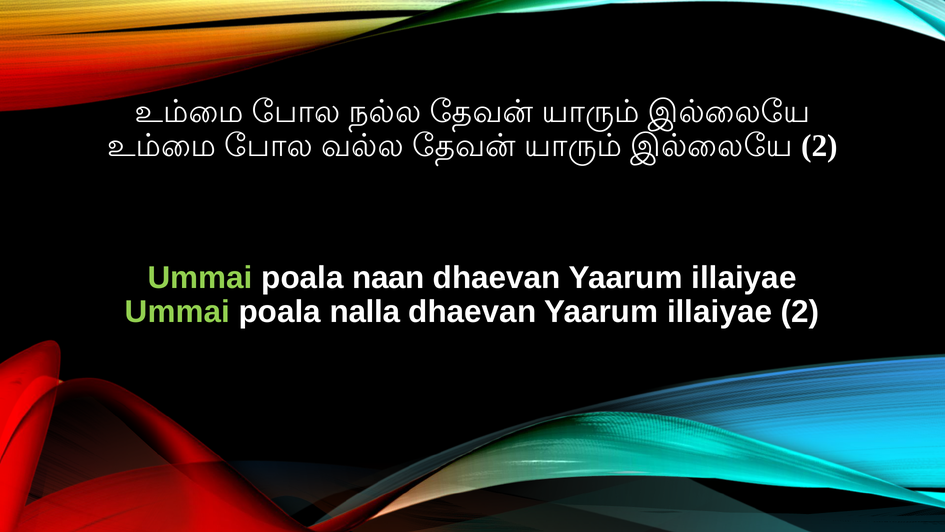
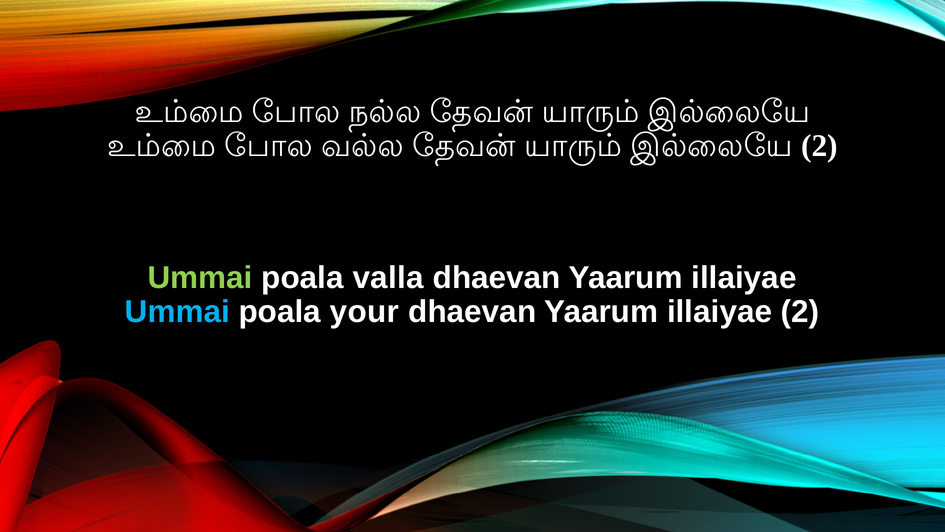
naan: naan -> valla (388, 278)
Ummai colour: light green -> light blue (177, 312)
nalla: nalla -> your (365, 312)
